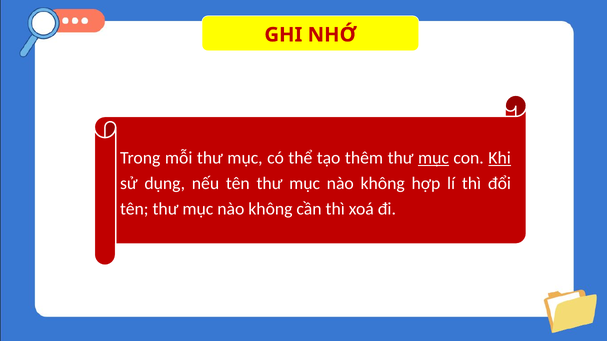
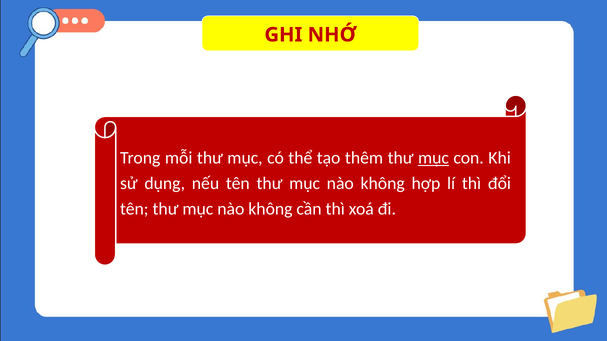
Khi underline: present -> none (500, 158)
